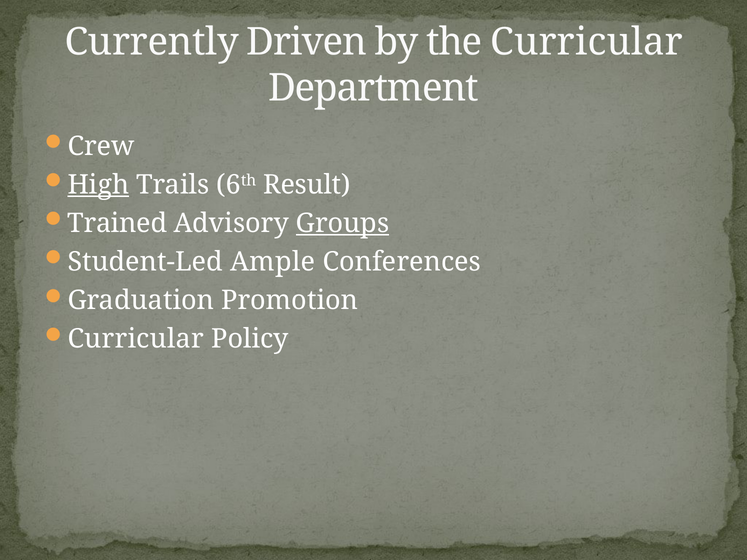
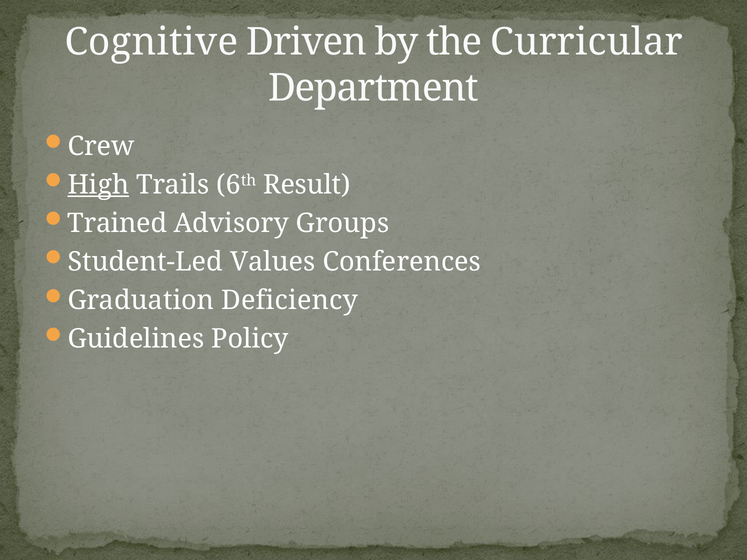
Currently: Currently -> Cognitive (151, 42)
Groups underline: present -> none (342, 223)
Ample: Ample -> Values (273, 262)
Promotion: Promotion -> Deficiency (290, 301)
Curricular: Curricular -> Guidelines (136, 339)
